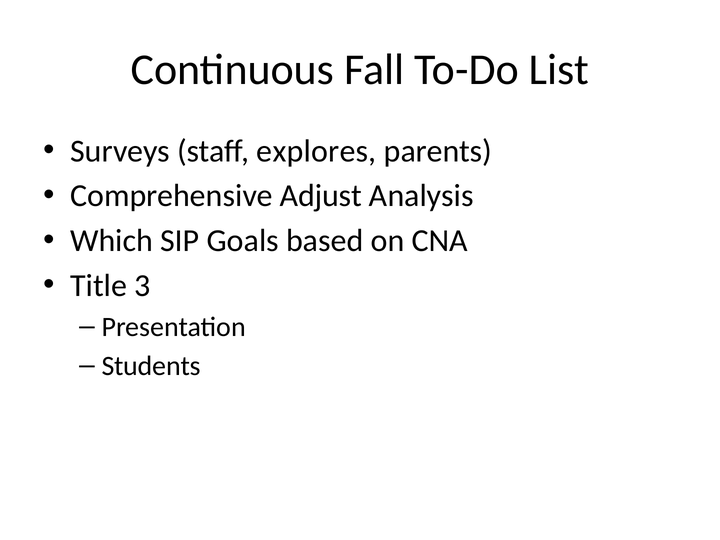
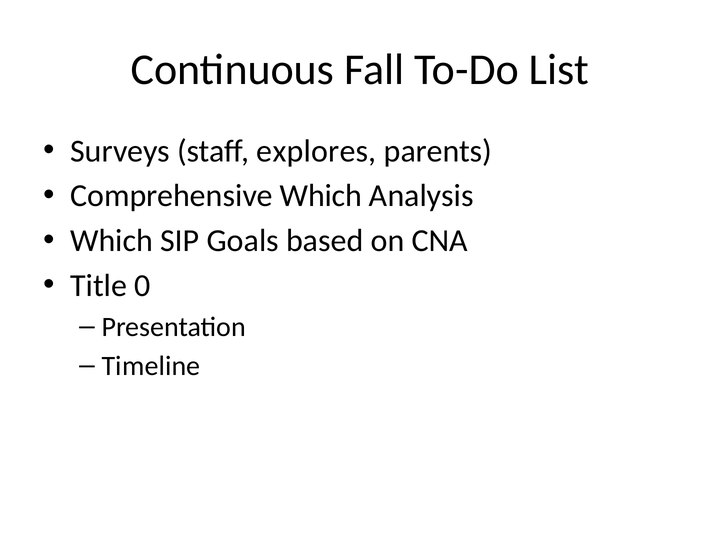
Comprehensive Adjust: Adjust -> Which (321, 196)
3: 3 -> 0 (142, 285)
Students: Students -> Timeline (151, 366)
